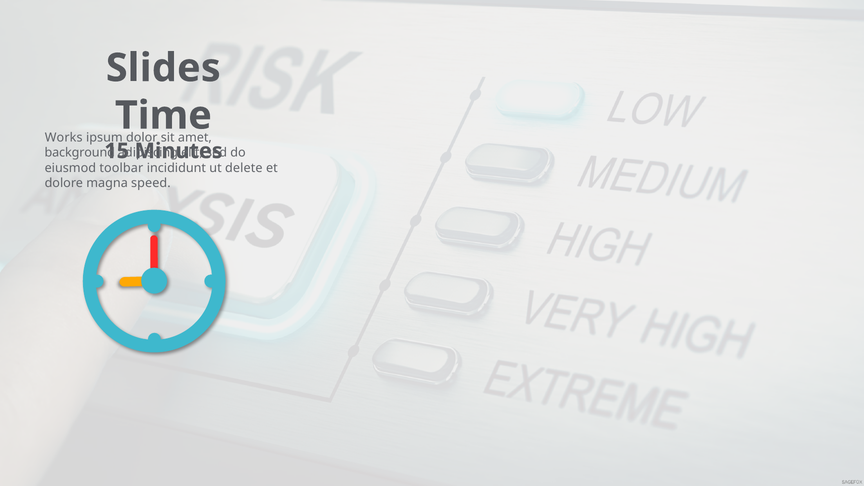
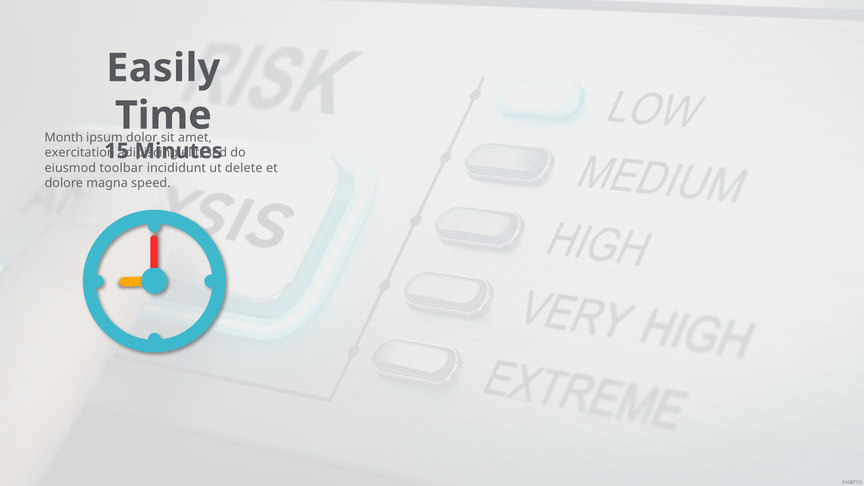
Slides: Slides -> Easily (163, 68)
Works: Works -> Month (64, 138)
background: background -> exercitation (80, 153)
